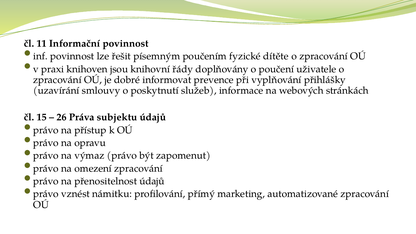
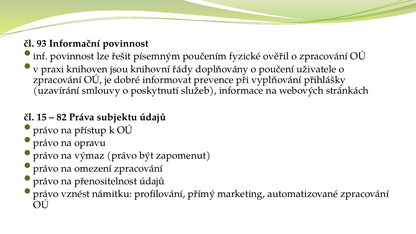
11: 11 -> 93 (42, 44)
dítěte: dítěte -> ověřil (276, 56)
26: 26 -> 82 (62, 117)
